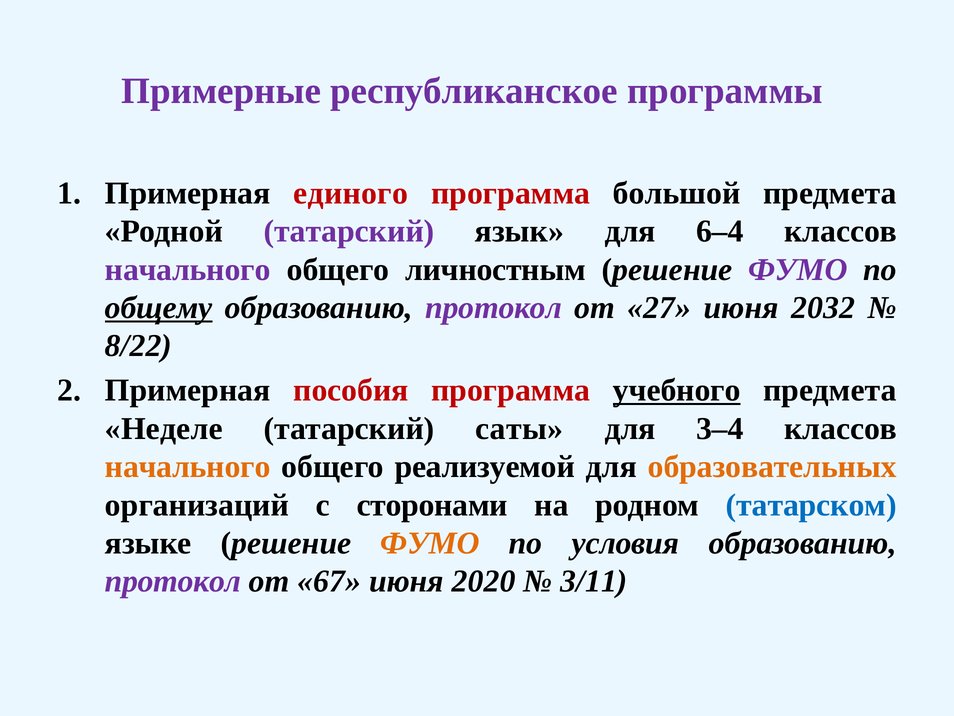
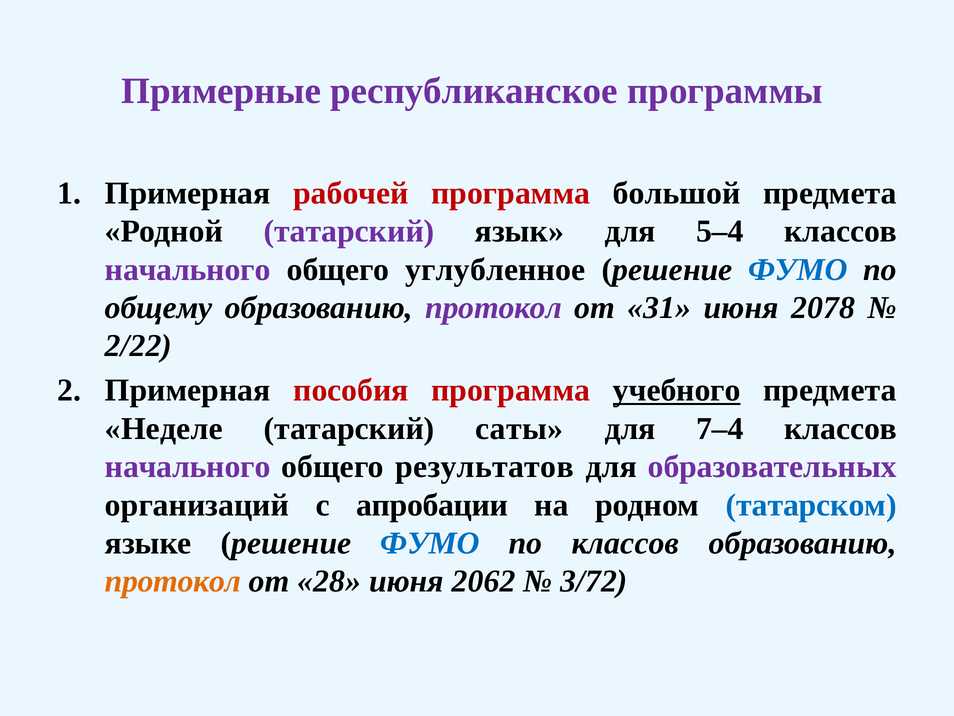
единого: единого -> рабочей (351, 193)
6–4: 6–4 -> 5–4 (720, 231)
личностным: личностным -> углубленное (495, 269)
ФУМО colour: purple -> blue (798, 269)
общему underline: present -> none (159, 308)
27: 27 -> 31 (659, 308)
2032: 2032 -> 2078 (823, 308)
8/22: 8/22 -> 2/22 (138, 346)
3–4: 3–4 -> 7–4 (720, 428)
начального colour: orange -> purple (188, 467)
реализуемой: реализуемой -> результатов (485, 467)
образовательных colour: orange -> purple (772, 467)
сторонами: сторонами -> апробации (432, 505)
ФУМО colour: orange -> blue (430, 543)
по условия: условия -> классов (625, 543)
протокол colour: purple -> orange (173, 581)
67: 67 -> 28 (329, 581)
2020: 2020 -> 2062 (484, 581)
3/11: 3/11 -> 3/72 (594, 581)
